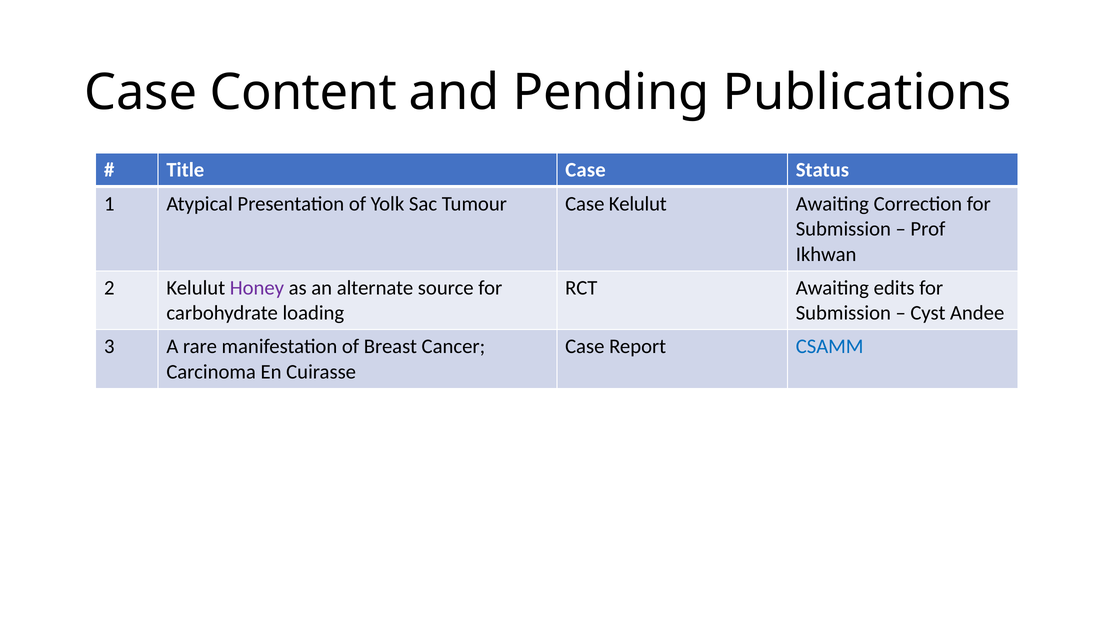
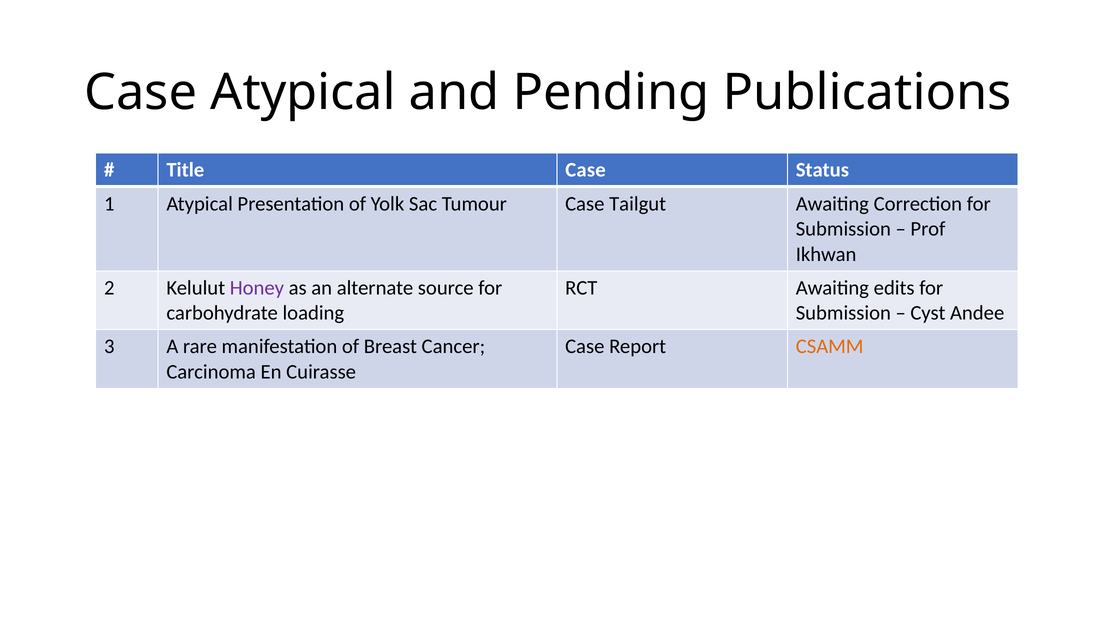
Case Content: Content -> Atypical (303, 93)
Case Kelulut: Kelulut -> Tailgut (638, 204)
CSAMM colour: blue -> orange (830, 347)
